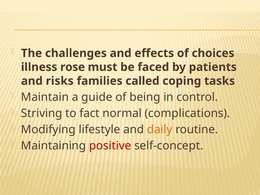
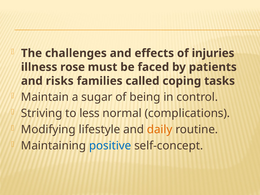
choices: choices -> injuries (213, 53)
guide: guide -> sugar (97, 97)
fact: fact -> less (90, 113)
positive colour: red -> blue (110, 146)
